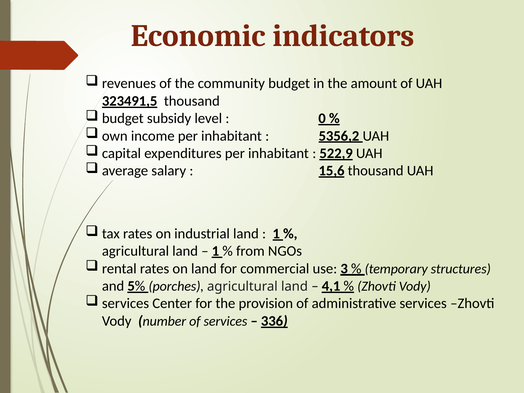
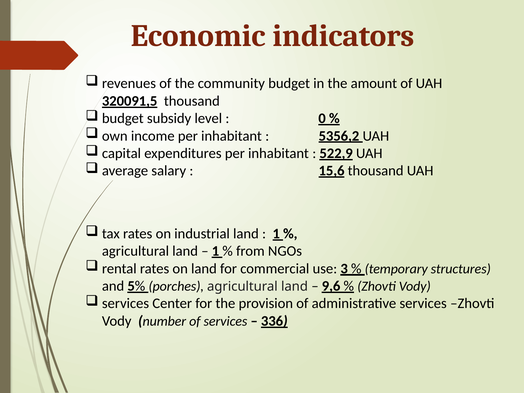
323491,5: 323491,5 -> 320091,5 (130, 101)
4,1: 4,1 -> 9,6 (331, 286)
